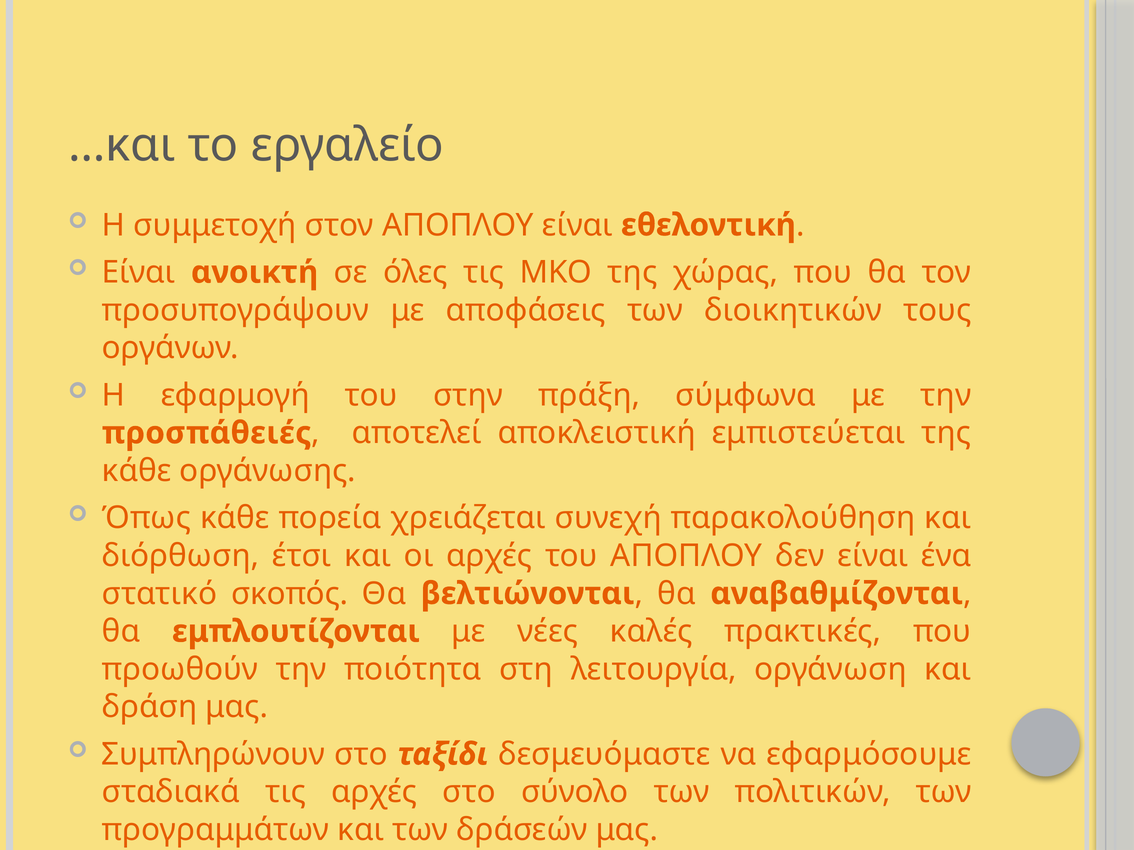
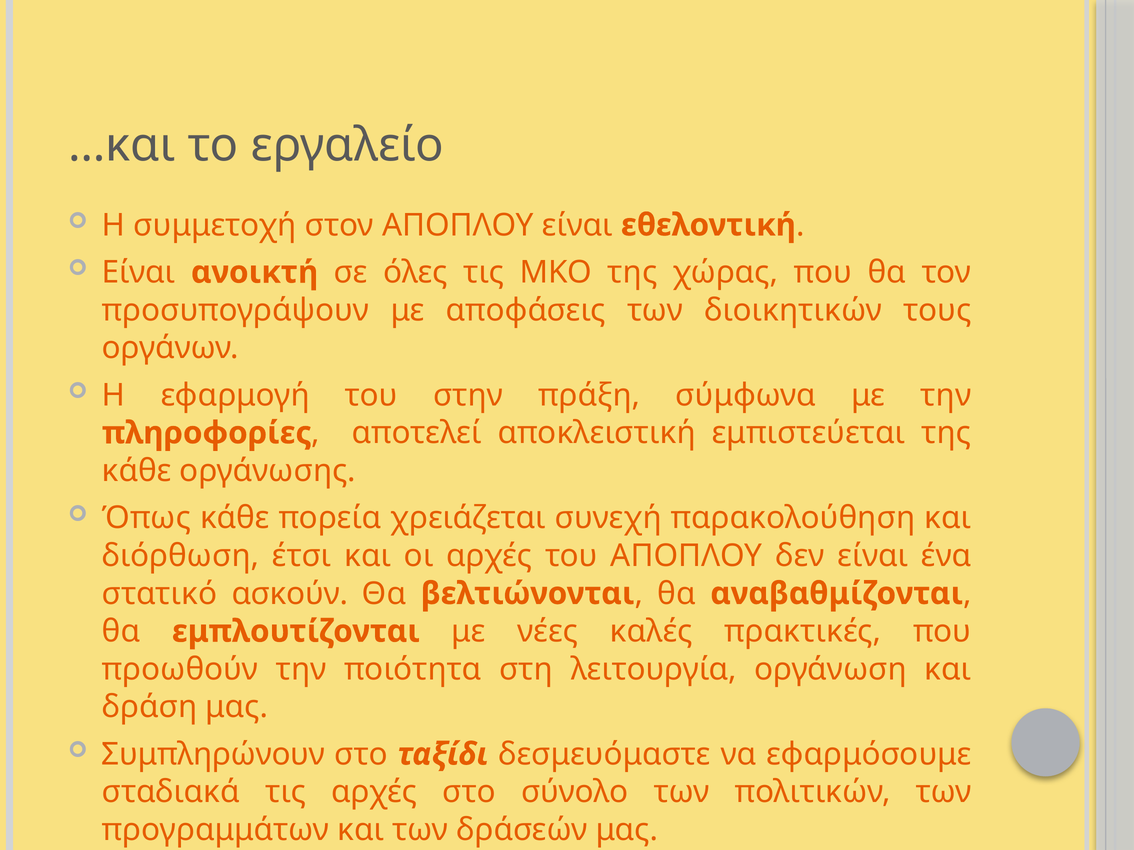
προσπάθειές: προσπάθειές -> πληροφορίες (207, 433)
σκοπός: σκοπός -> ασκούν (290, 594)
